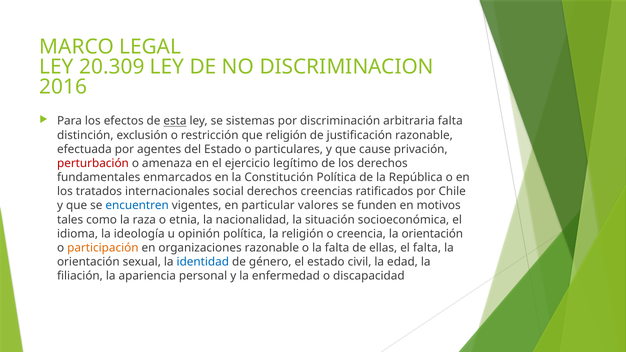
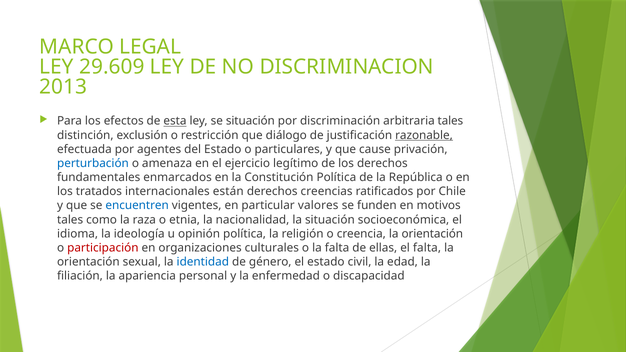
20.309: 20.309 -> 29.609 (112, 67)
2016: 2016 -> 2013 (63, 87)
se sistemas: sistemas -> situación (250, 121)
arbitraria falta: falta -> tales (450, 121)
que religión: religión -> diálogo (286, 135)
razonable underline: none -> present (424, 135)
perturbación colour: red -> blue (93, 163)
social: social -> están (228, 192)
participación colour: orange -> red (103, 248)
organizaciones razonable: razonable -> culturales (272, 248)
